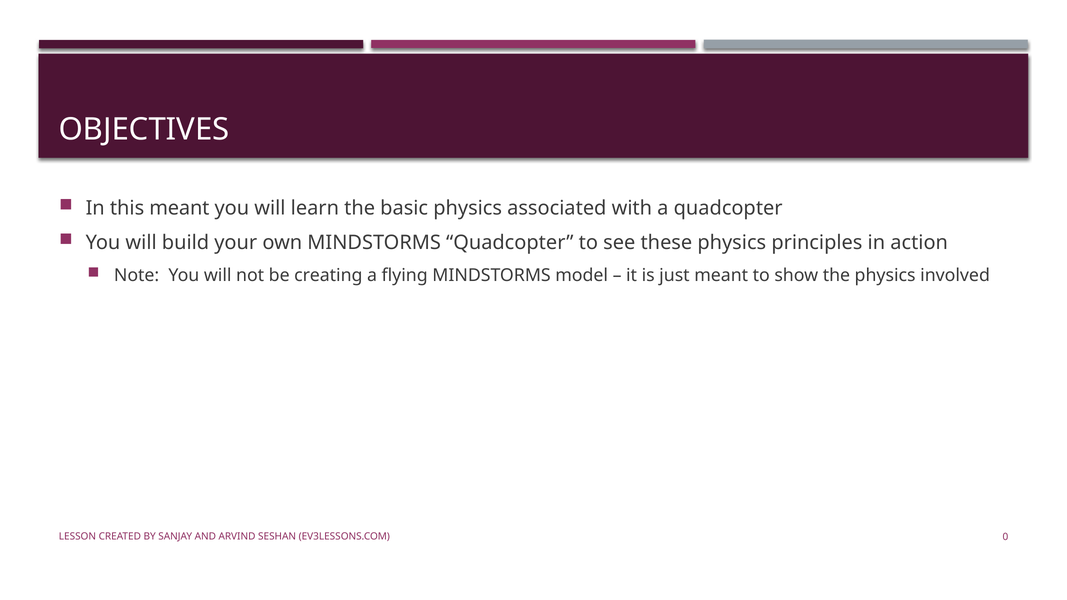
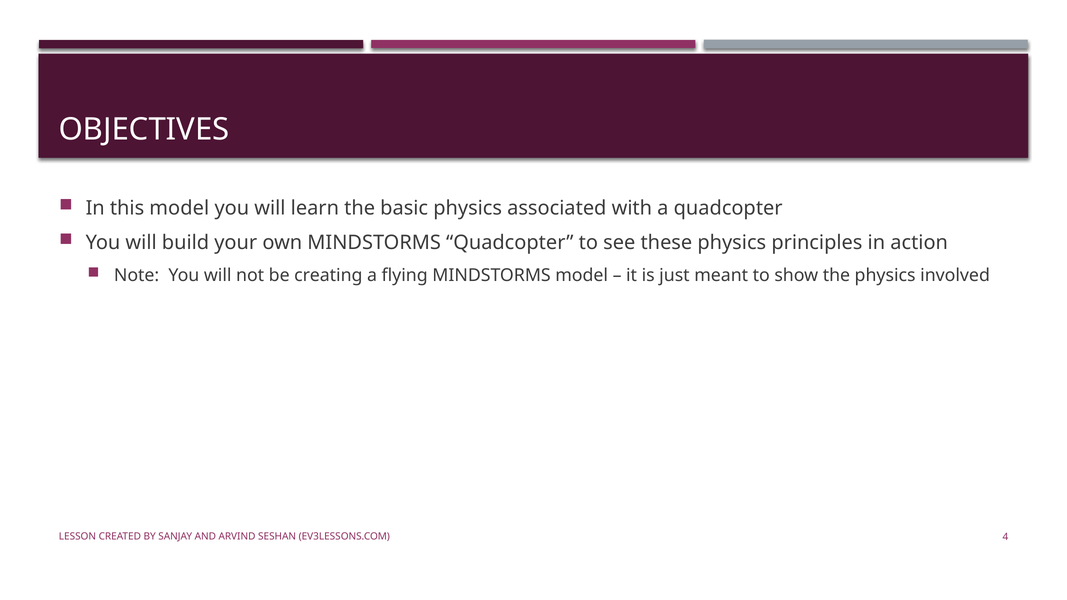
this meant: meant -> model (179, 208)
0: 0 -> 4 (1005, 537)
